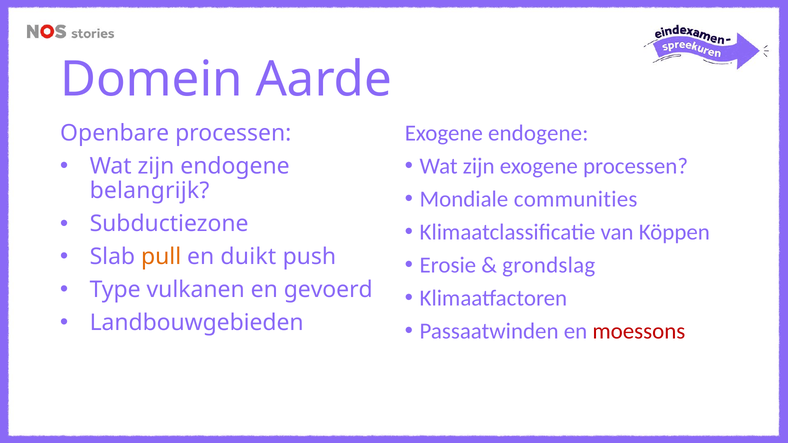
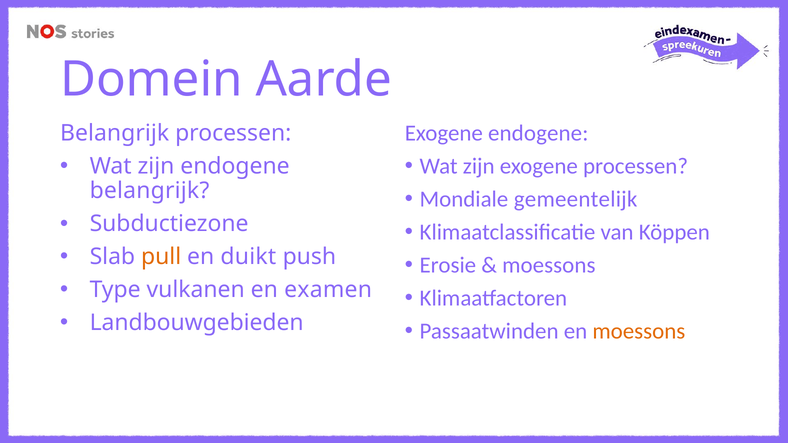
Openbare: Openbare -> Belangrijk (115, 133)
communities: communities -> gemeentelijk (576, 199)
grondslag: grondslag -> moessons (549, 265)
gevoerd: gevoerd -> examen (328, 290)
moessons colour: red -> orange (639, 331)
